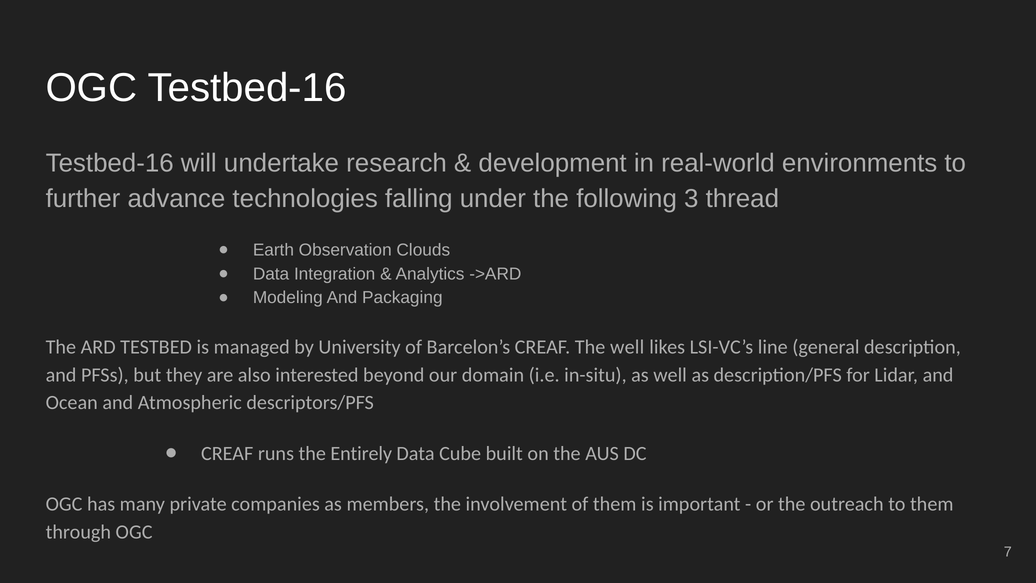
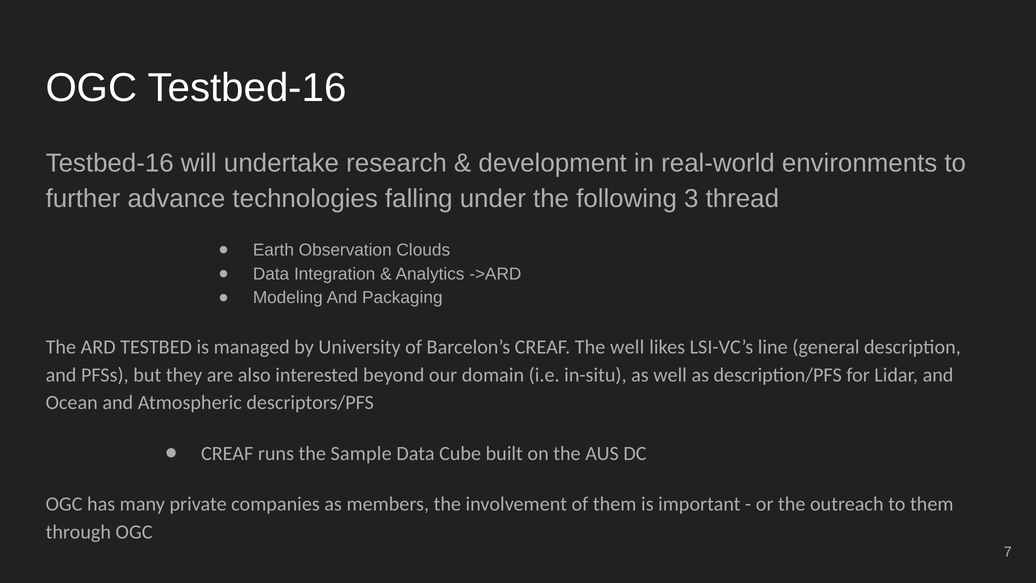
Entirely: Entirely -> Sample (361, 453)
